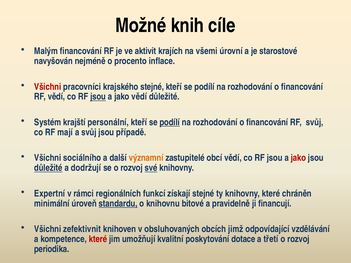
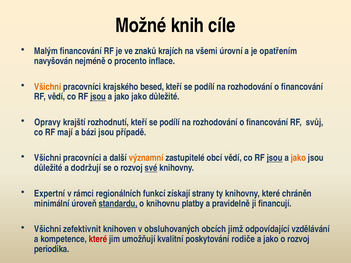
aktivit: aktivit -> znaků (146, 51)
starostové: starostové -> opatřením (278, 51)
Všichni colour: red -> orange (48, 87)
krajského stejné: stejné -> besed (152, 87)
jako vědí: vědí -> jako (139, 97)
Systém: Systém -> Opravy (48, 122)
personální: personální -> rozhodnutí (108, 122)
podílí underline: present -> none (170, 122)
a svůj: svůj -> bázi (89, 132)
sociálního: sociálního -> pracovníci (82, 158)
jsou underline: none -> present (275, 158)
jako colour: red -> orange (298, 158)
důležité underline: present -> none (48, 168)
získají stejné: stejné -> strany (203, 194)
bitové: bitové -> platby (193, 204)
dotace: dotace -> rodiče (243, 239)
třetí: třetí -> jako (271, 239)
